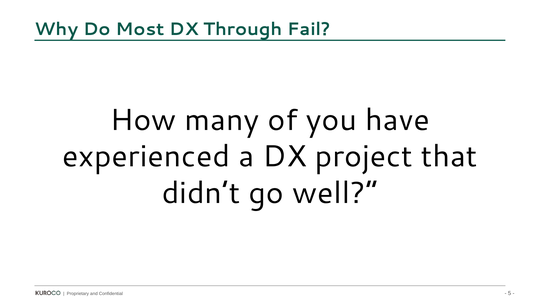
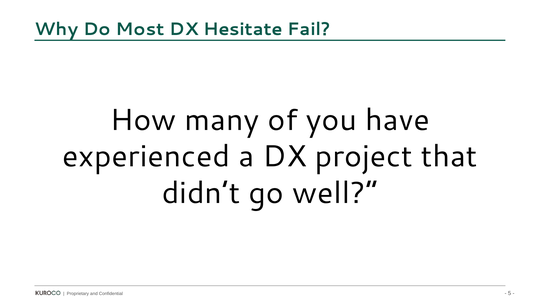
Through: Through -> Hesitate (243, 29)
